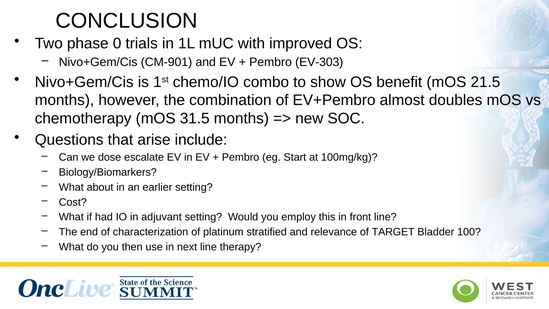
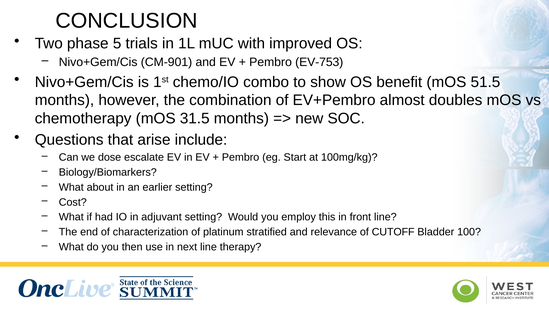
0: 0 -> 5 (117, 44)
EV-303: EV-303 -> EV-753 (319, 62)
21.5: 21.5 -> 51.5 (485, 82)
TARGET: TARGET -> CUTOFF (393, 232)
